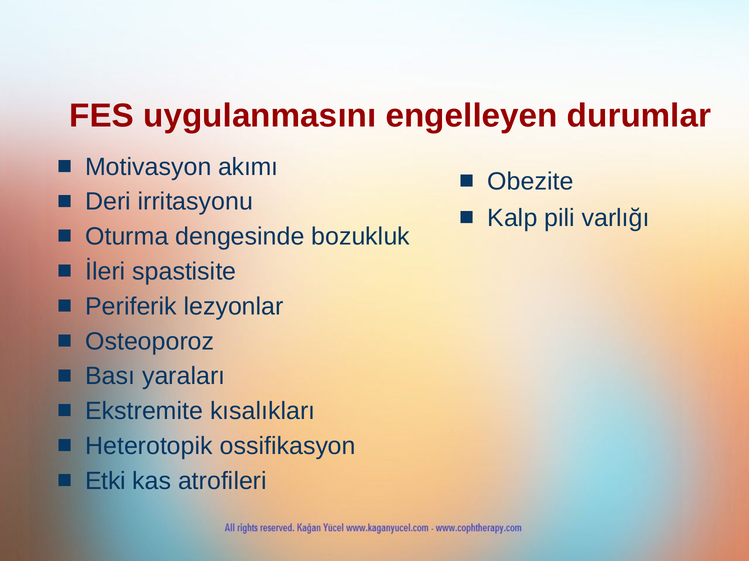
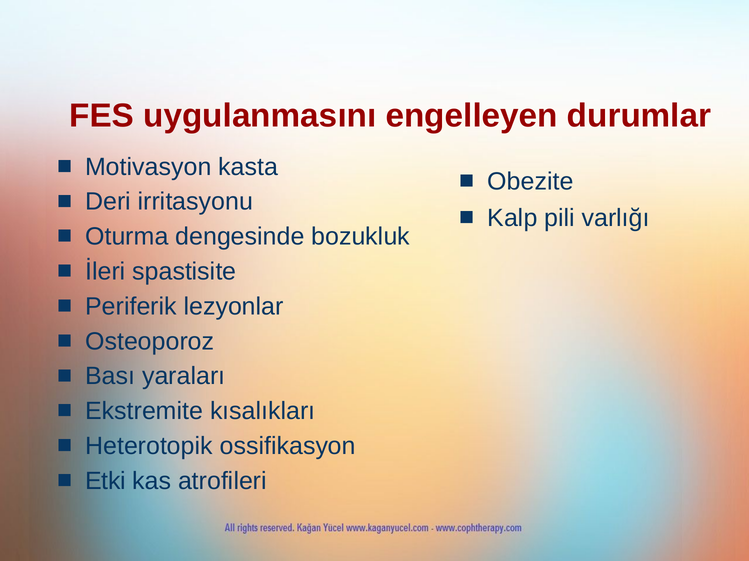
akımı: akımı -> kasta (248, 167)
